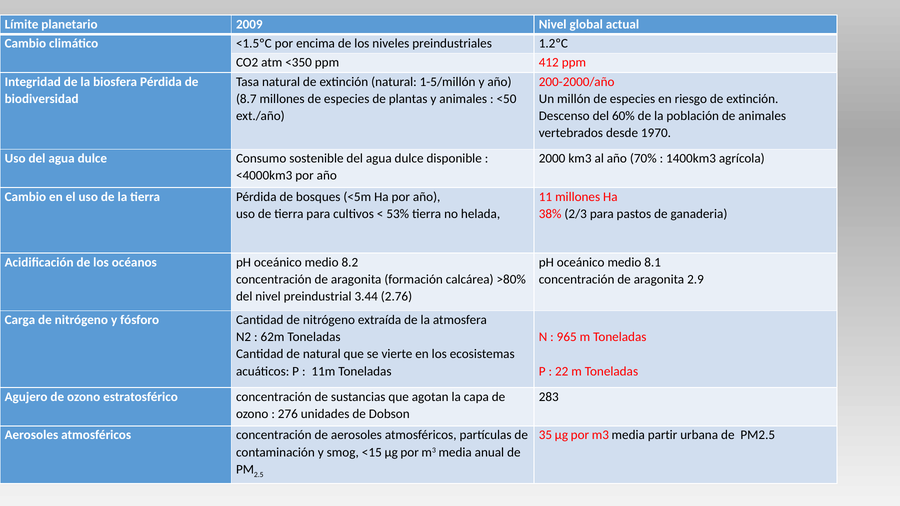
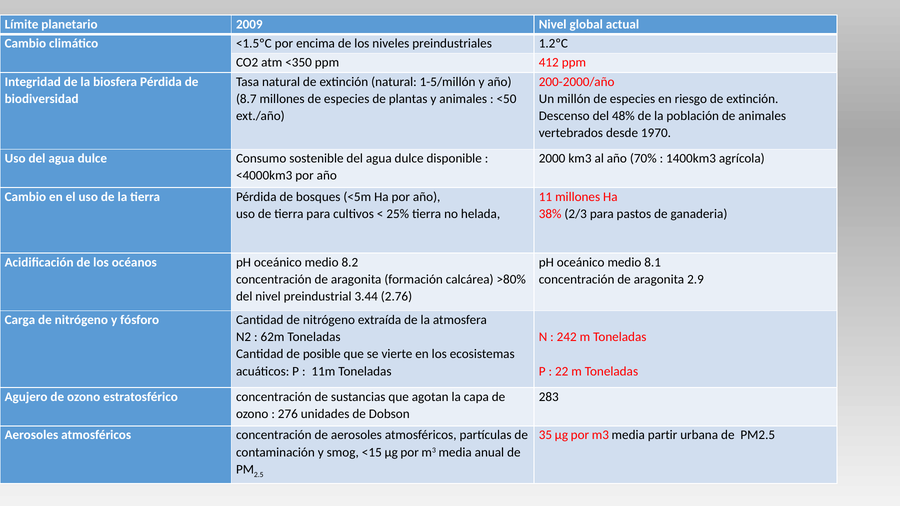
60%: 60% -> 48% (623, 116)
53%: 53% -> 25% (398, 214)
965: 965 -> 242 (567, 337)
de natural: natural -> posible (322, 354)
